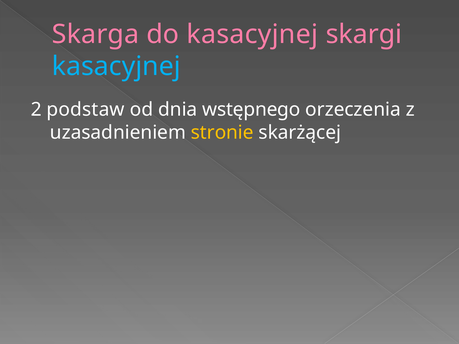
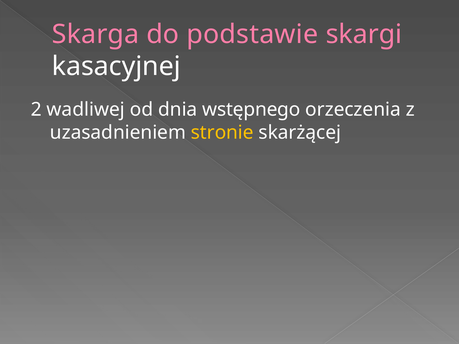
do kasacyjnej: kasacyjnej -> podstawie (252, 34)
kasacyjnej colour: light blue -> white (116, 66)
podstaw: podstaw -> wadliwej (86, 110)
